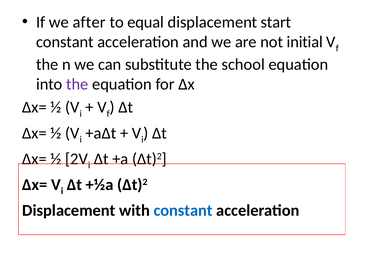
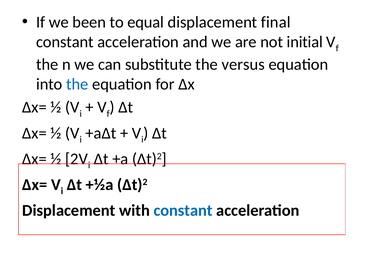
after: after -> been (89, 22)
start: start -> final (276, 22)
school: school -> versus (243, 64)
the colour: purple -> blue (77, 84)
